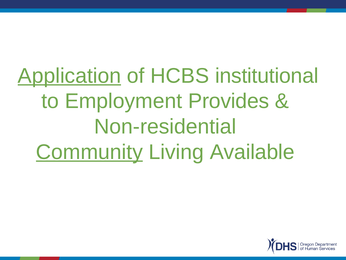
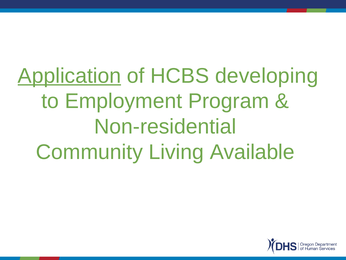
institutional: institutional -> developing (267, 76)
Provides: Provides -> Program (229, 101)
Community underline: present -> none (89, 152)
